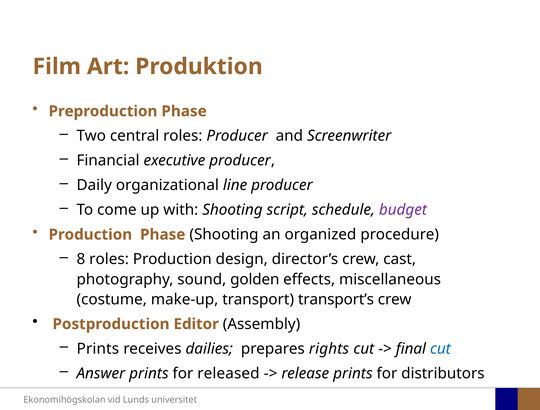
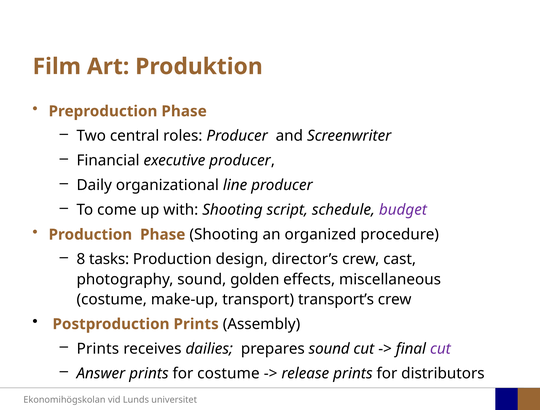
8 roles: roles -> tasks (109, 259)
Postproduction Editor: Editor -> Prints (196, 324)
prepares rights: rights -> sound (329, 349)
cut colour: blue -> purple (440, 349)
for released: released -> costume (228, 374)
